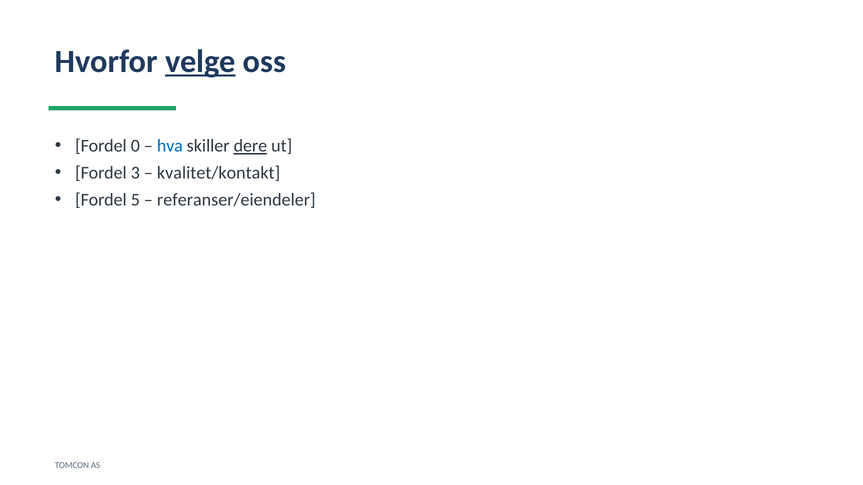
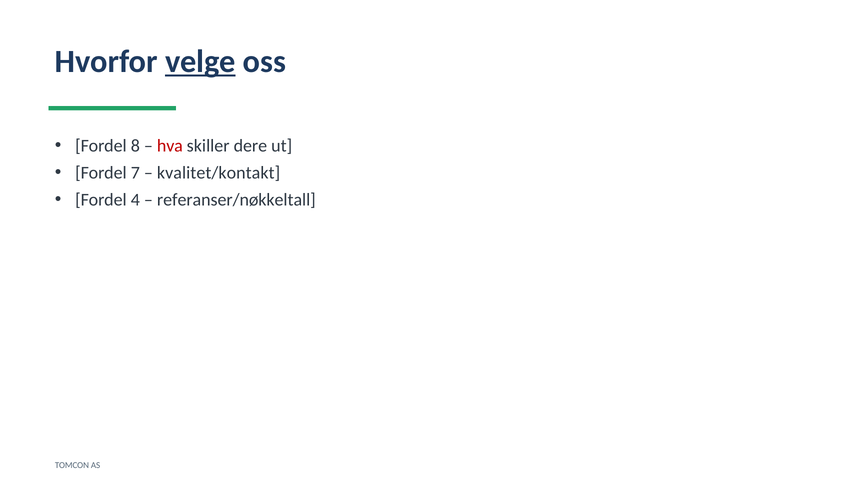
0: 0 -> 8 (135, 146)
hva colour: blue -> red (170, 146)
dere underline: present -> none (250, 146)
3: 3 -> 7 (135, 173)
5: 5 -> 4 (135, 200)
referanser/eiendeler: referanser/eiendeler -> referanser/nøkkeltall (236, 200)
